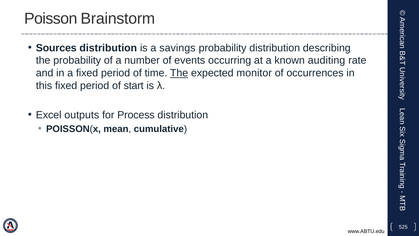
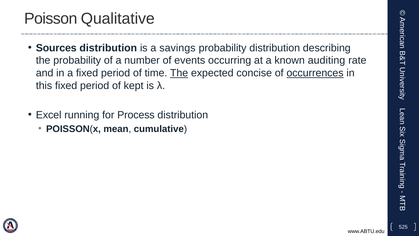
Brainstorm: Brainstorm -> Qualitative (118, 19)
monitor: monitor -> concise (254, 73)
occurrences underline: none -> present (315, 73)
start: start -> kept (134, 86)
outputs: outputs -> running (82, 115)
